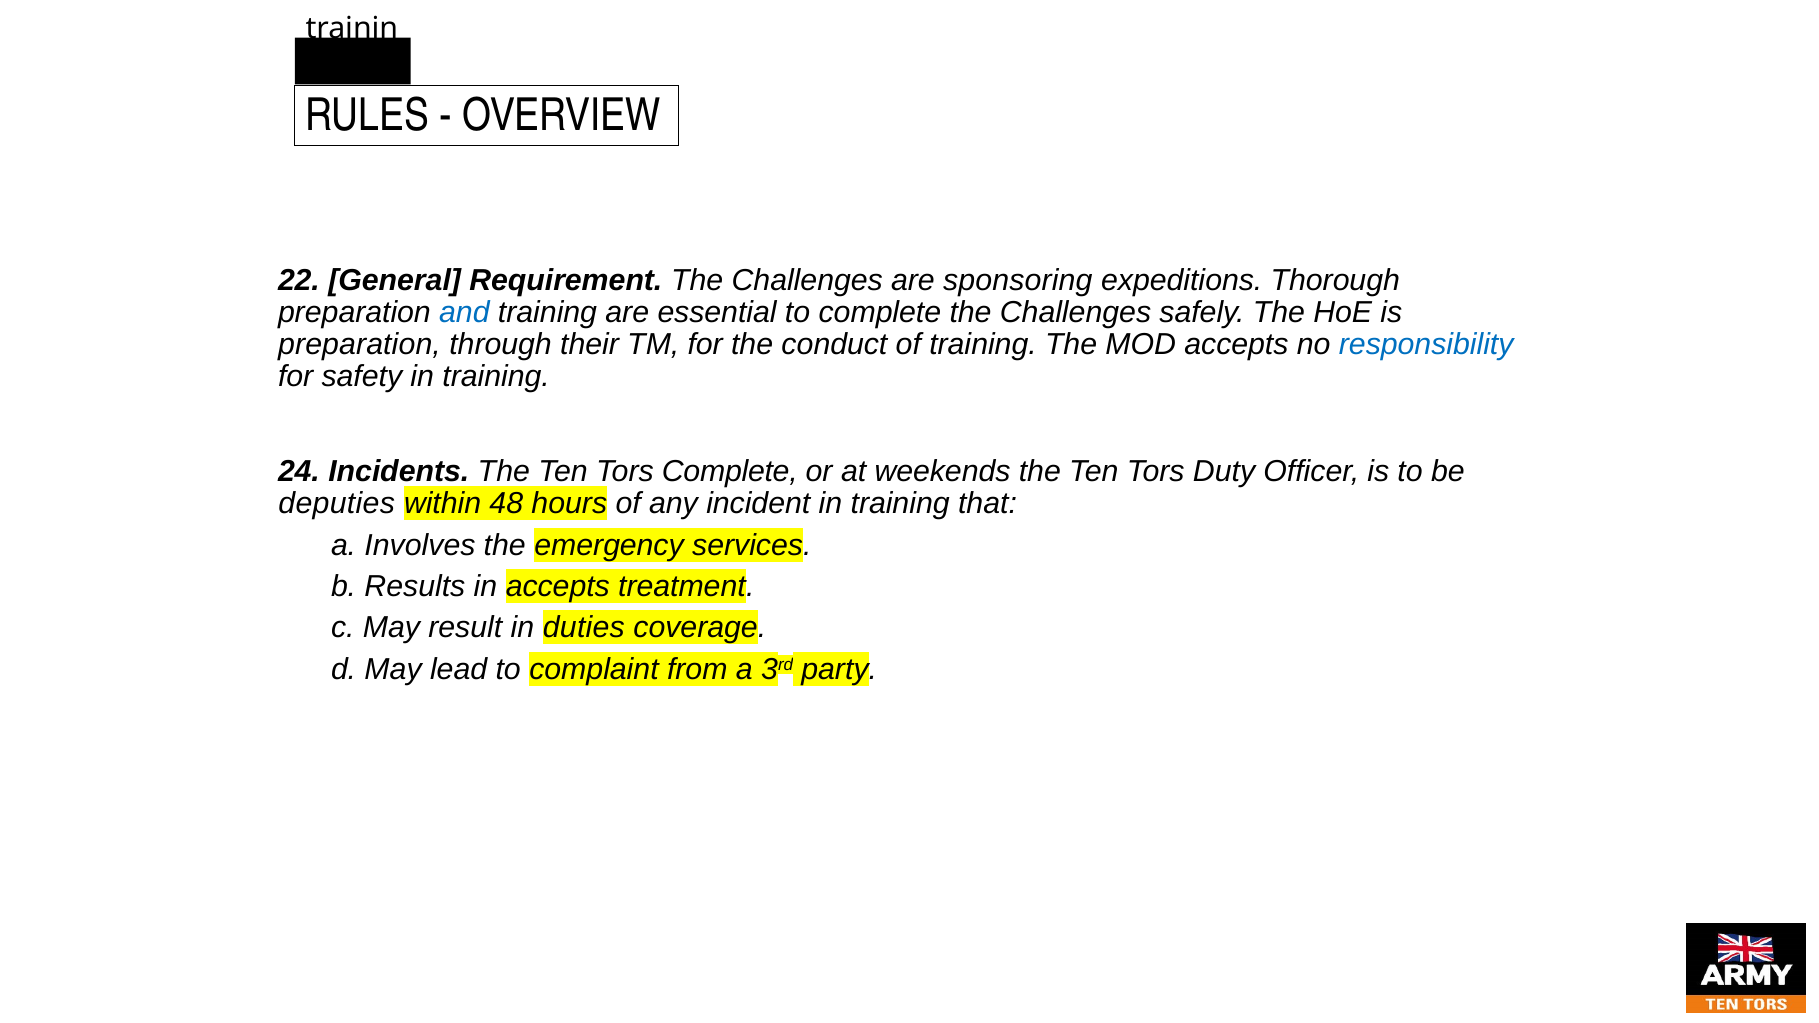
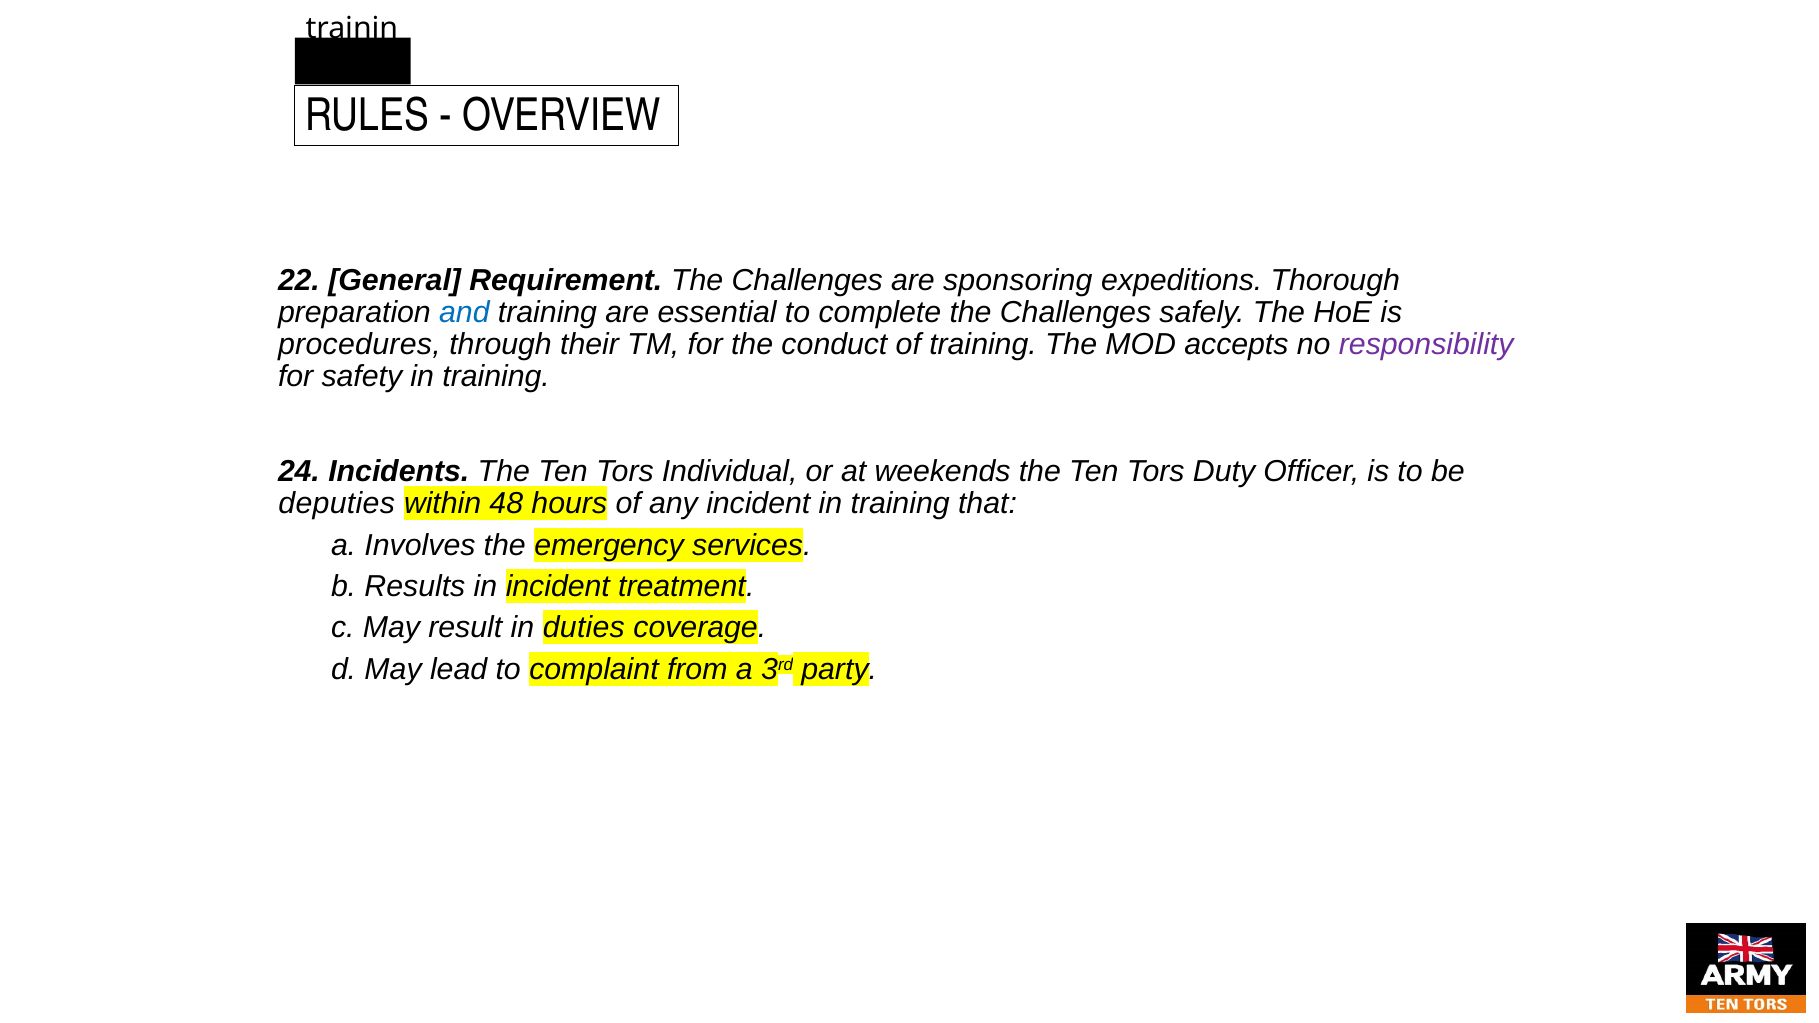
preparation: preparation -> procedures (359, 344)
responsibility colour: blue -> purple (1426, 344)
Tors Complete: Complete -> Individual (730, 471)
in accepts: accepts -> incident (558, 587)
